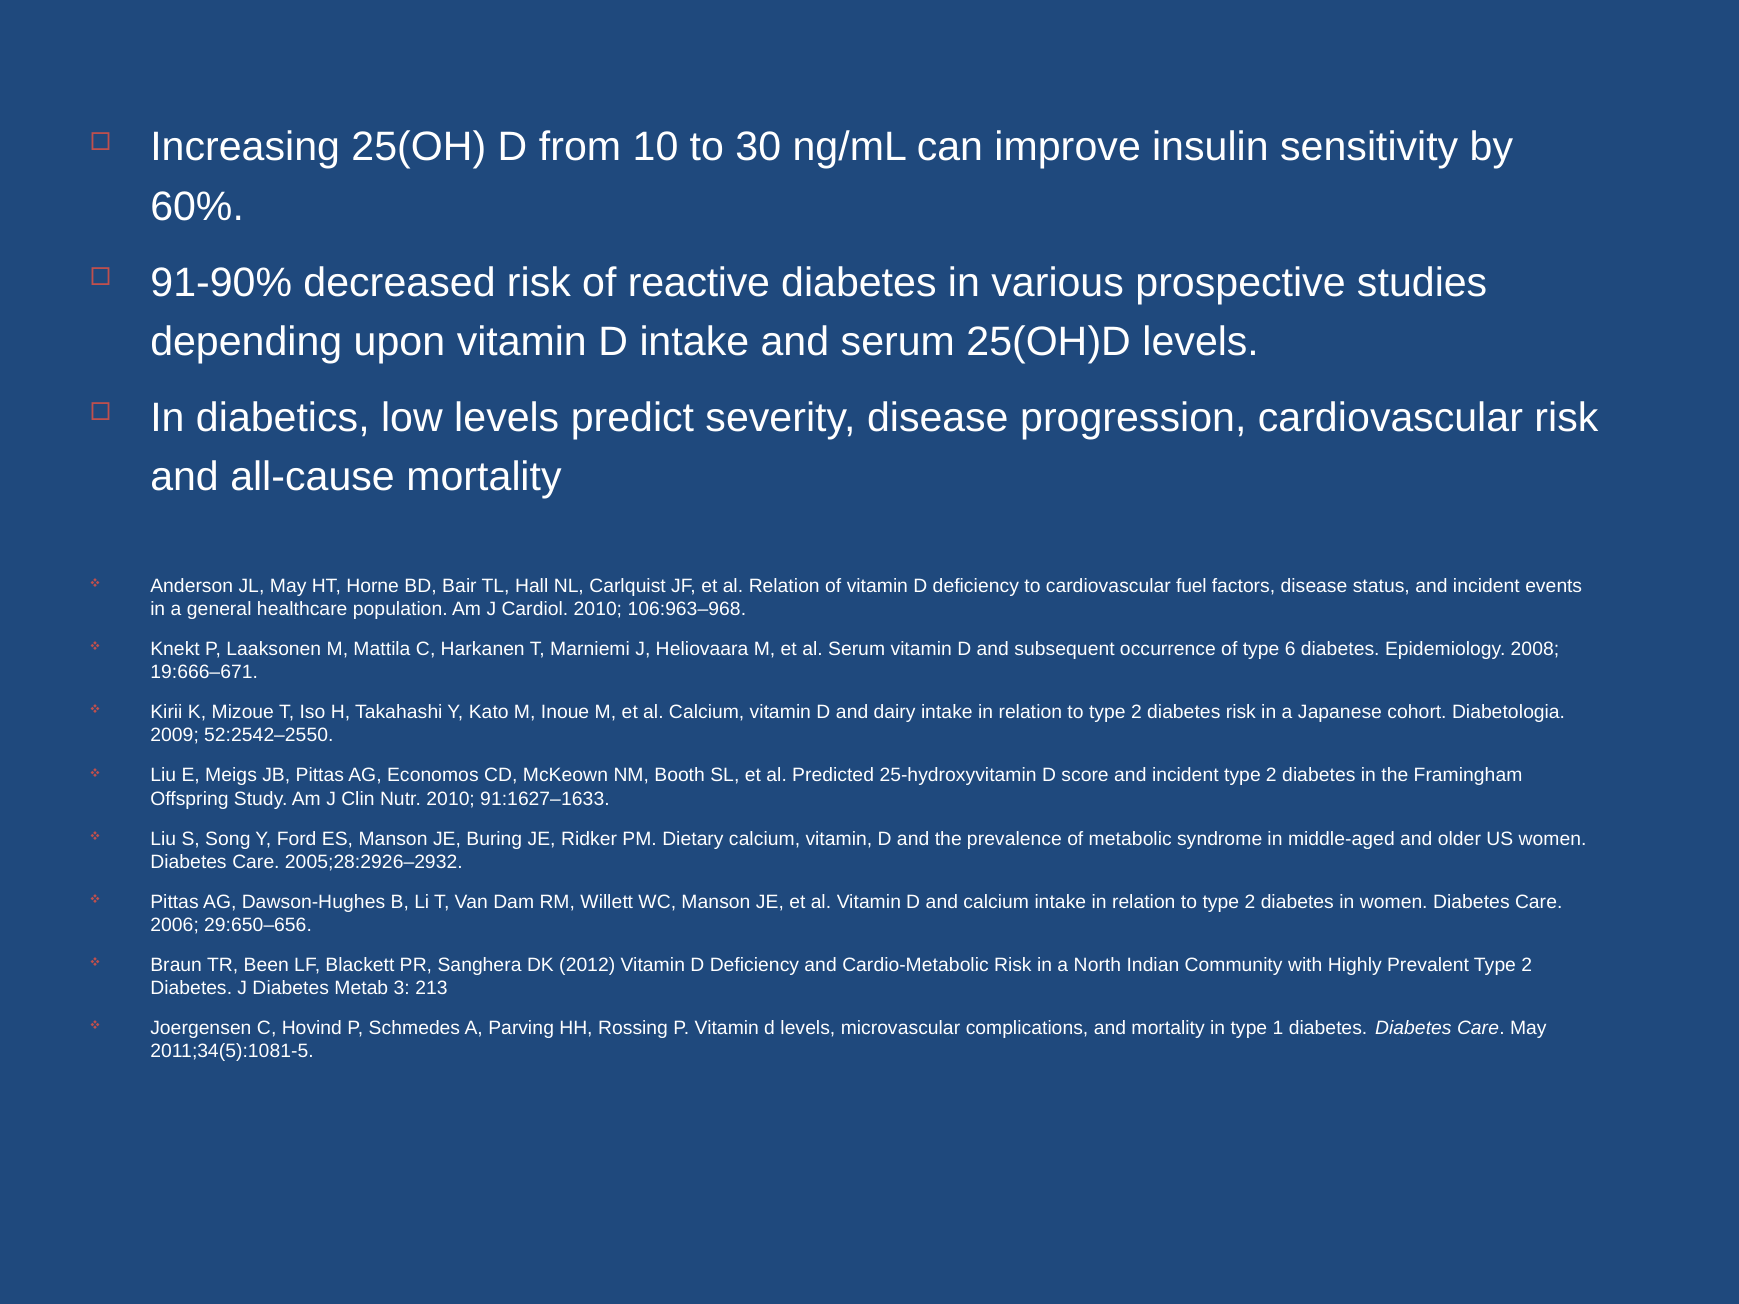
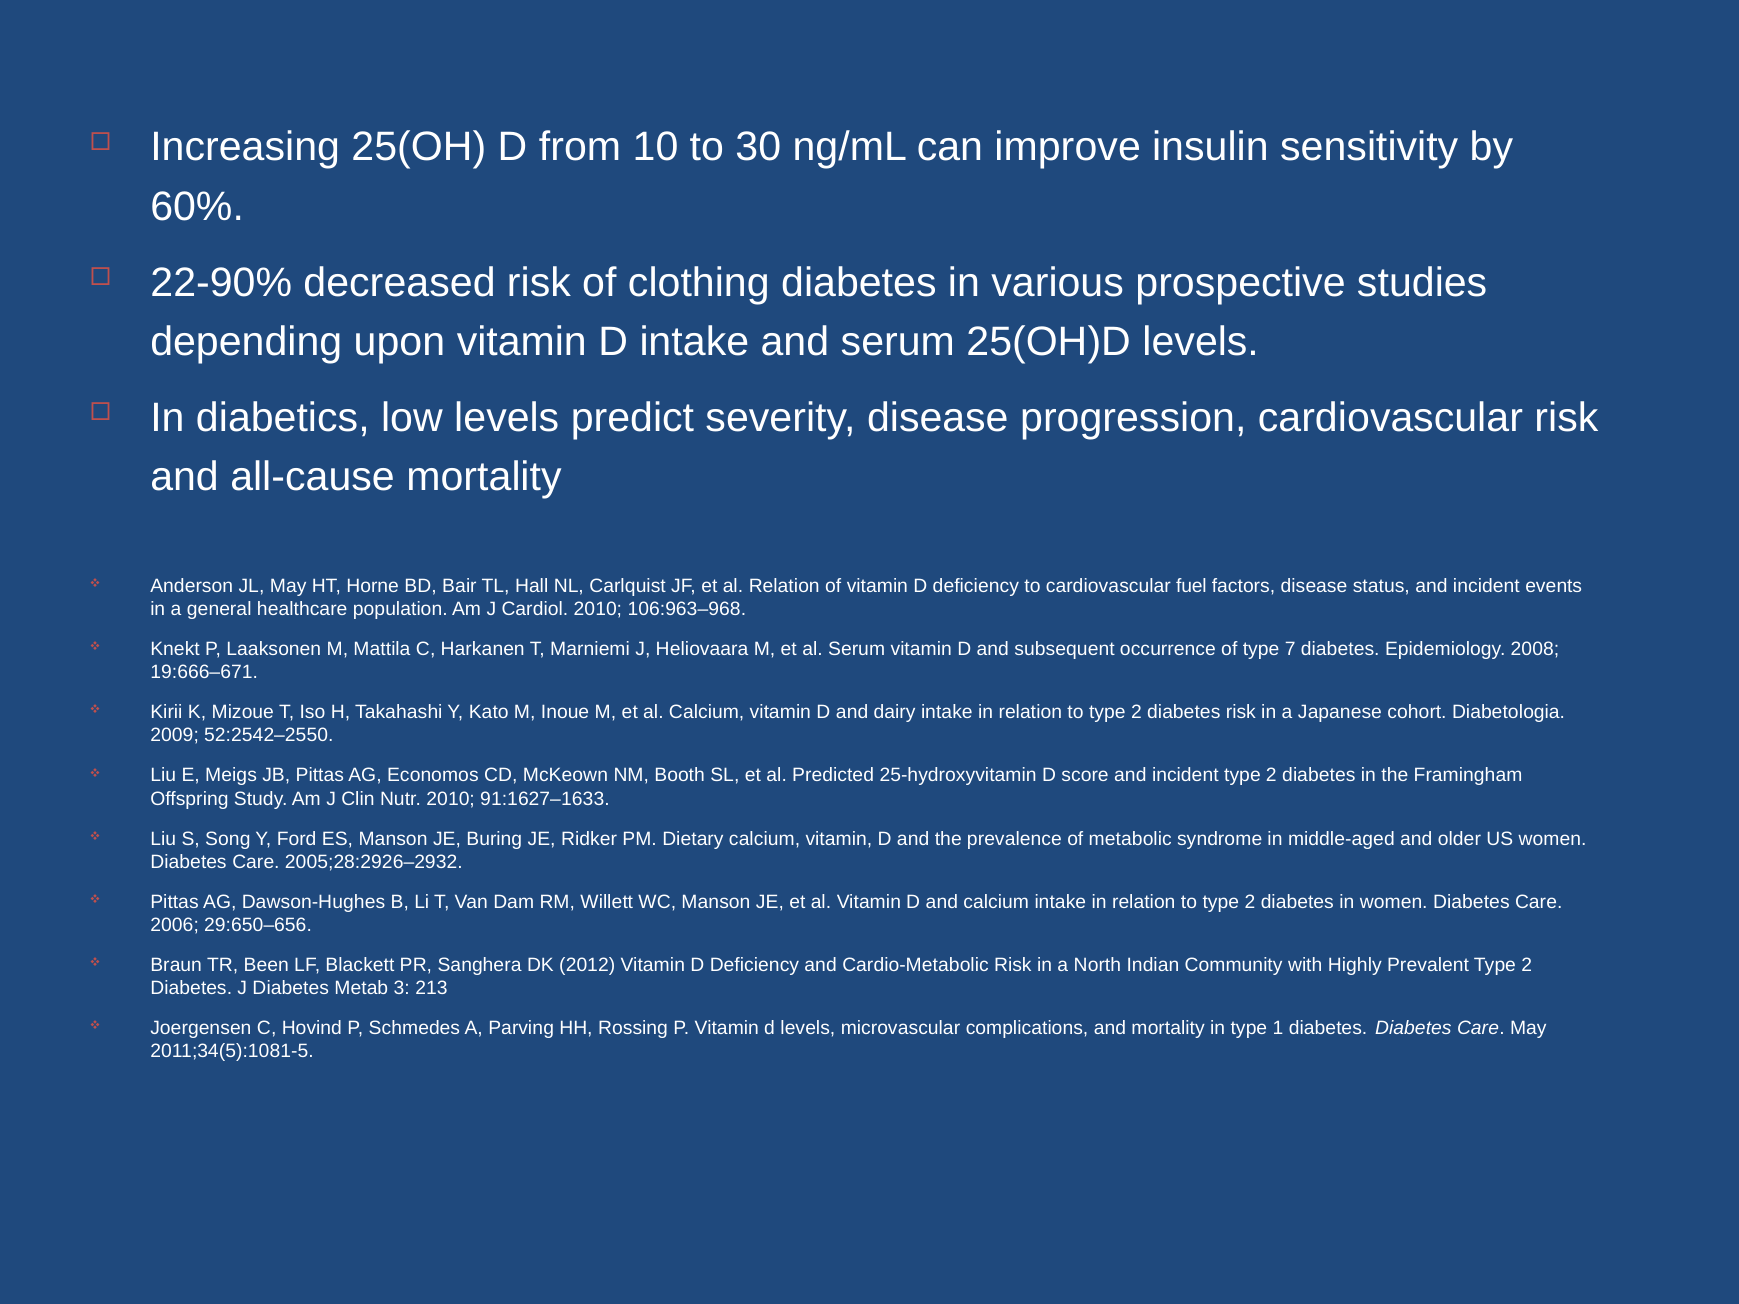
91-90%: 91-90% -> 22-90% (221, 283)
reactive: reactive -> clothing (699, 283)
6: 6 -> 7 (1290, 649)
